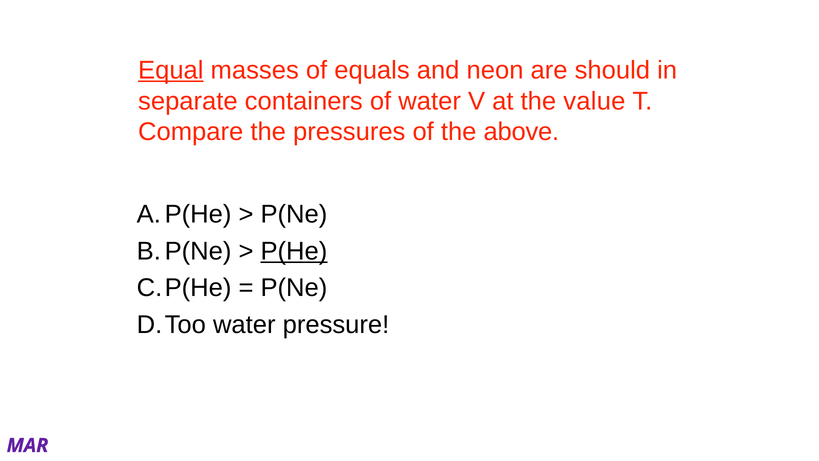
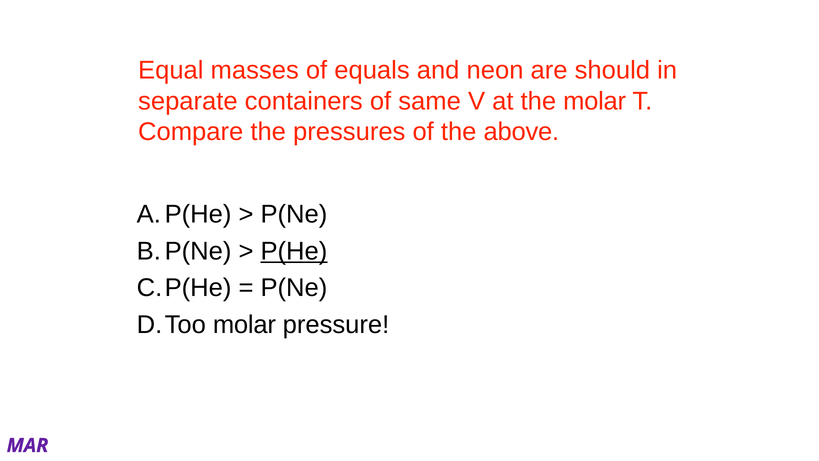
Equal underline: present -> none (171, 70)
of water: water -> same (430, 101)
the value: value -> molar (595, 101)
water: water -> molar (244, 324)
